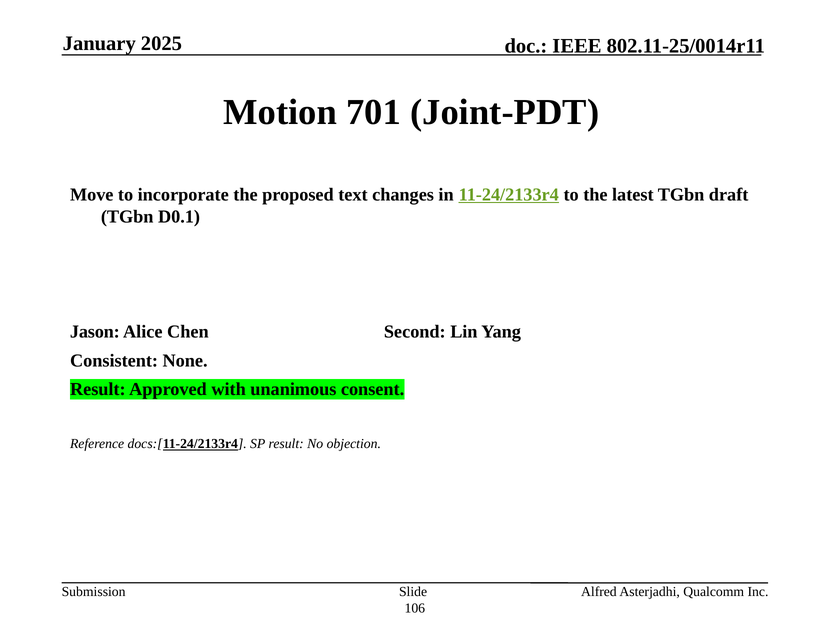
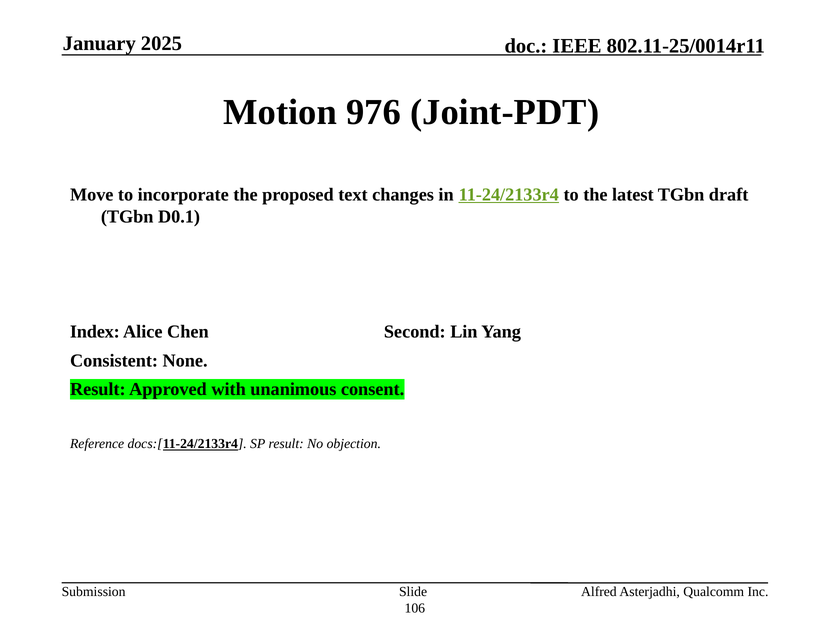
701: 701 -> 976 (374, 112)
Jason: Jason -> Index (95, 332)
